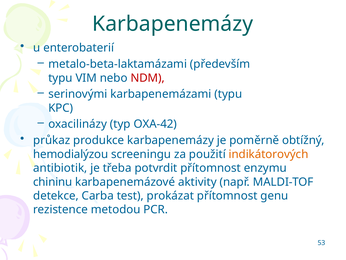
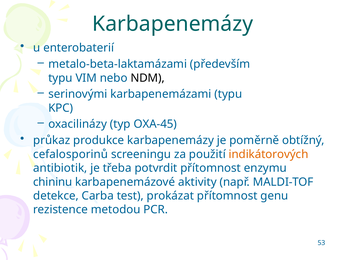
NDM colour: red -> black (148, 78)
OXA-42: OXA-42 -> OXA-45 (155, 124)
hemodialýzou: hemodialýzou -> cefalosporinů (71, 154)
